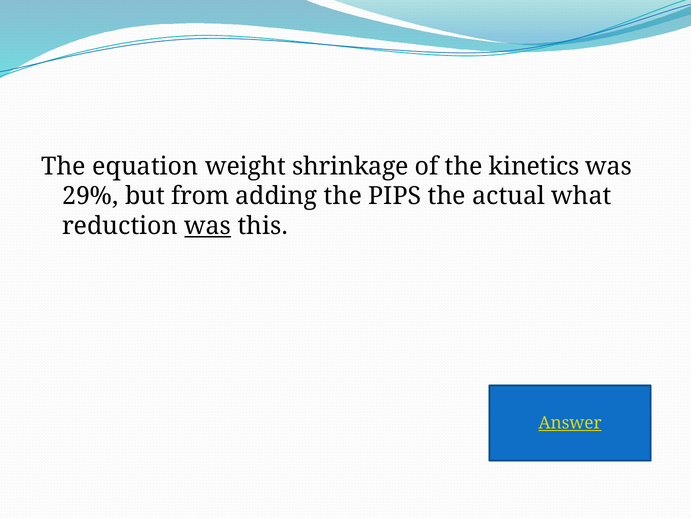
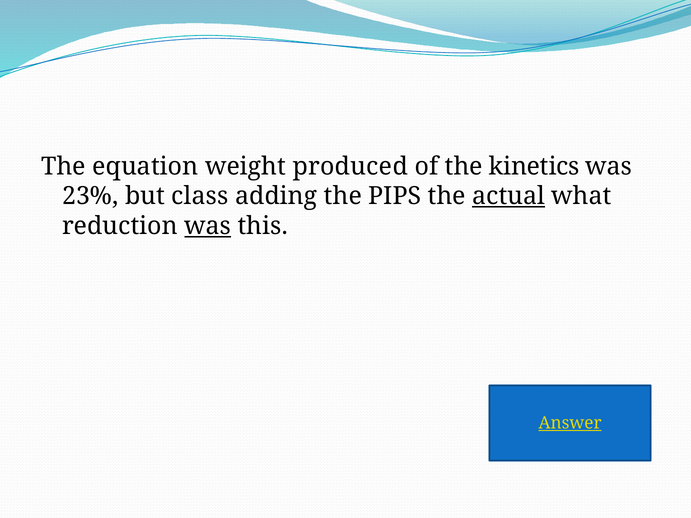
shrinkage: shrinkage -> produced (350, 166)
29%: 29% -> 23% (90, 196)
from: from -> class (200, 196)
actual underline: none -> present (509, 196)
